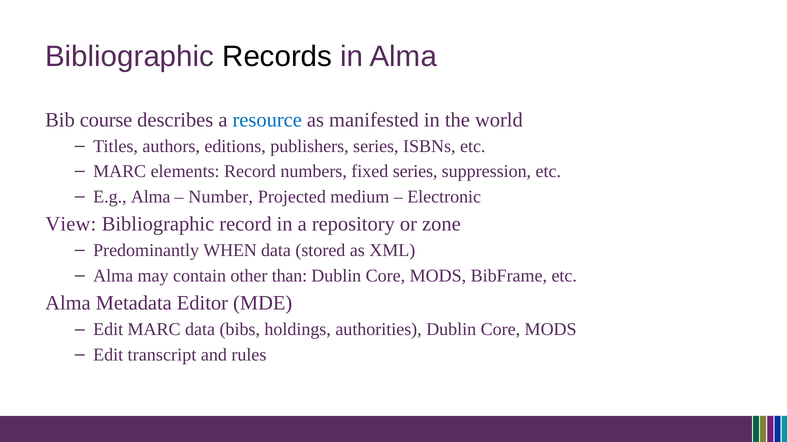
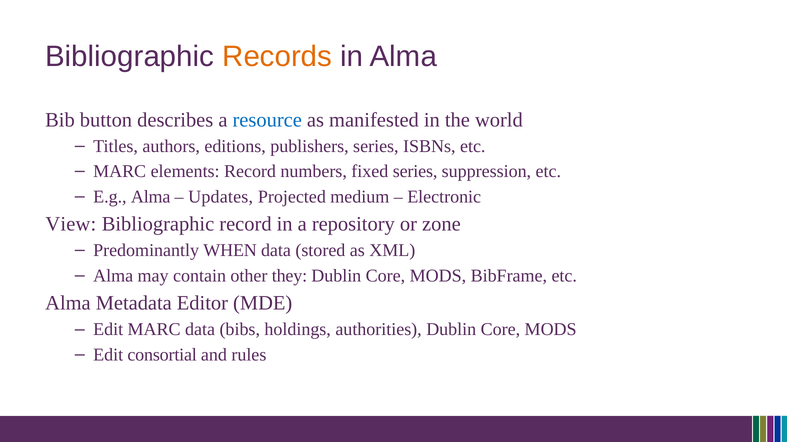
Records colour: black -> orange (277, 57)
course: course -> button (106, 120)
Number: Number -> Updates (221, 197)
than: than -> they (289, 276)
transcript: transcript -> consortial (162, 355)
